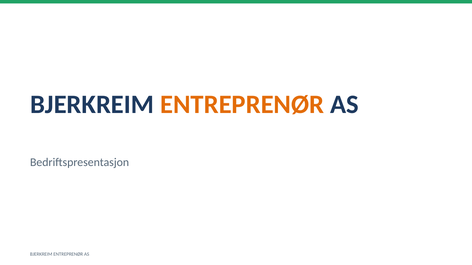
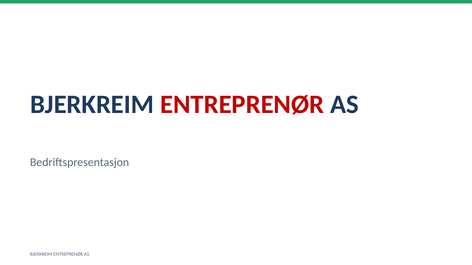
ENTREPRENØR colour: orange -> red (242, 105)
